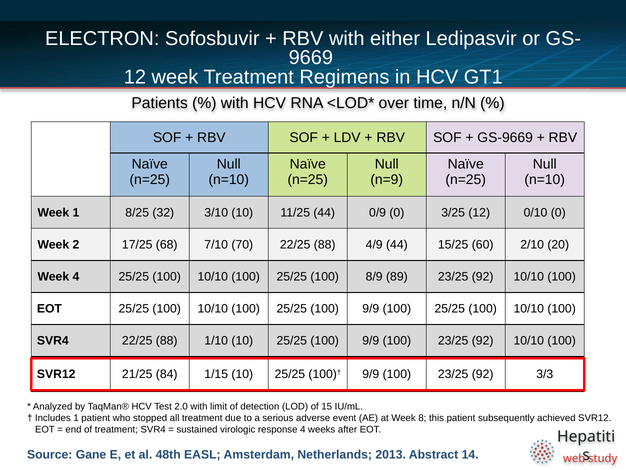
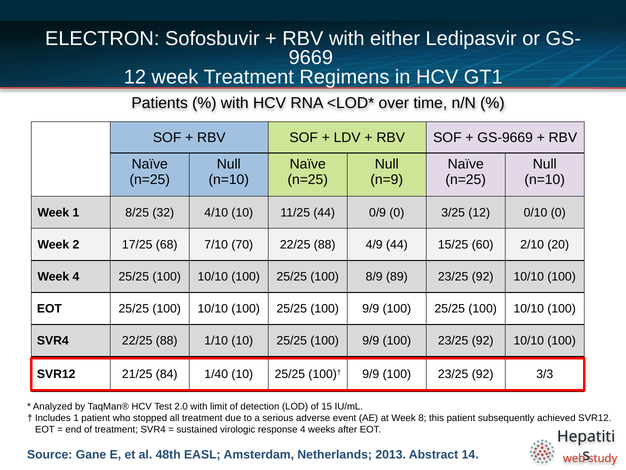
3/10: 3/10 -> 4/10 (216, 212)
1/15: 1/15 -> 1/40 (216, 374)
